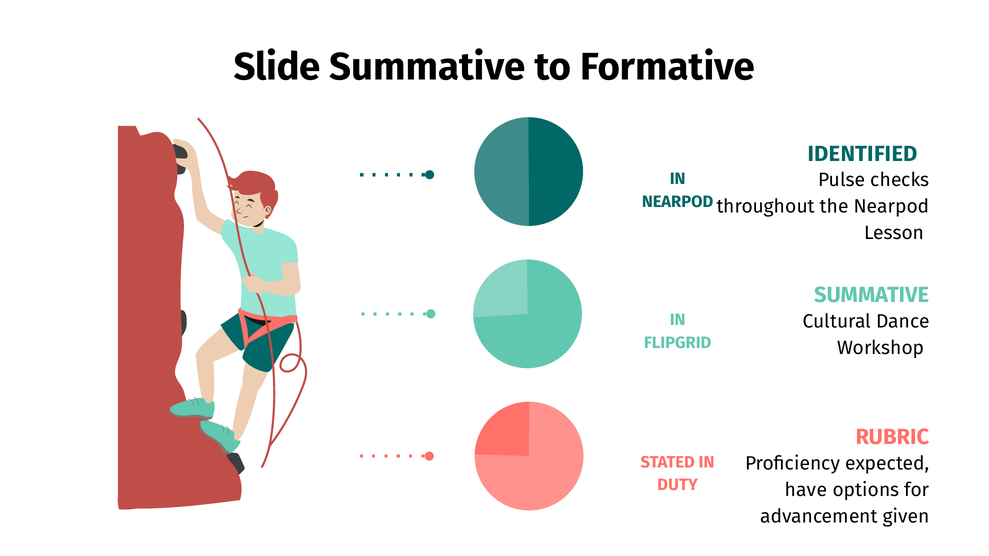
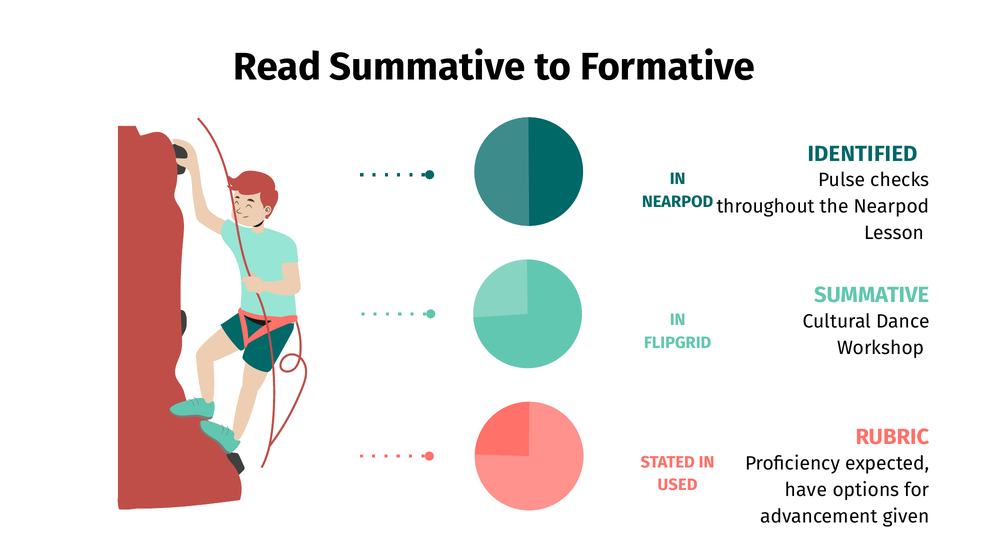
Slide: Slide -> Read (277, 67)
DUTY: DUTY -> USED (678, 485)
